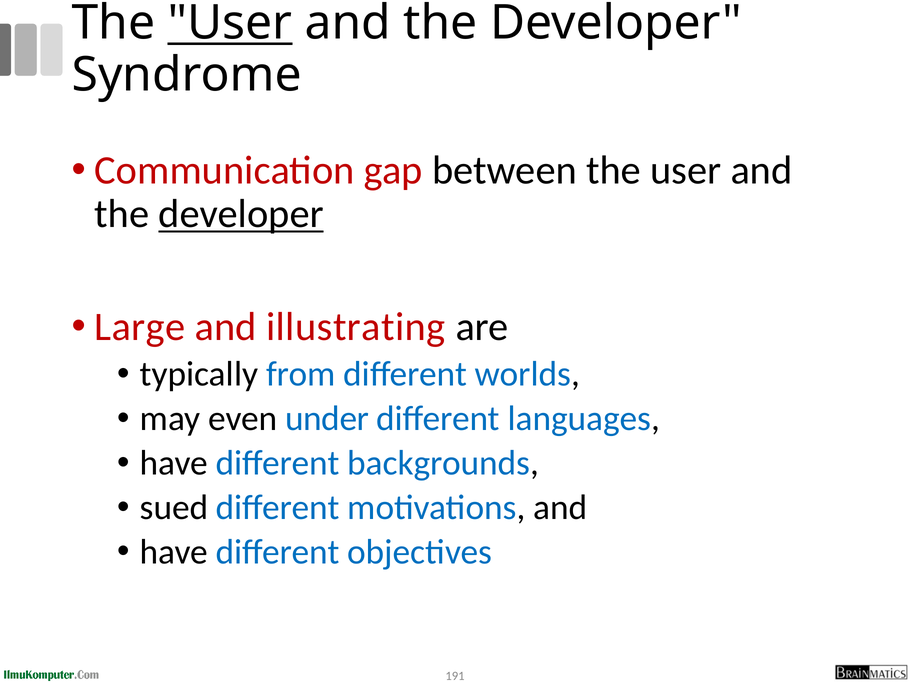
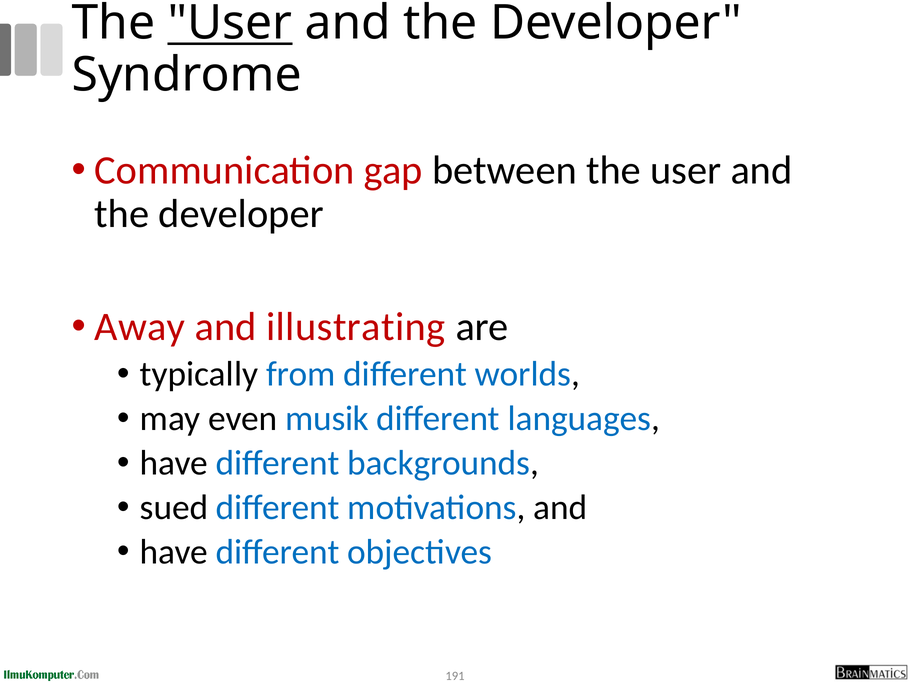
developer underline: present -> none (241, 214)
Large: Large -> Away (140, 327)
under: under -> musik (327, 418)
